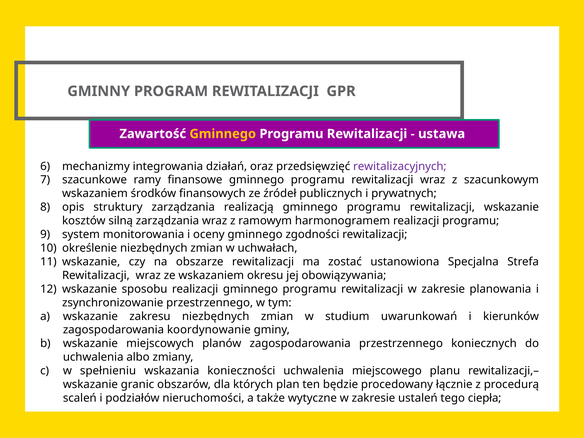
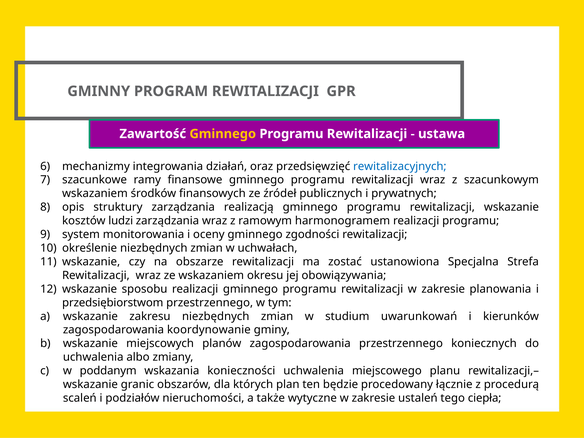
rewitalizacyjnych colour: purple -> blue (400, 166)
silną: silną -> ludzi (121, 221)
zsynchronizowanie: zsynchronizowanie -> przedsiębiorstwom (113, 303)
spełnieniu: spełnieniu -> poddanym (108, 371)
